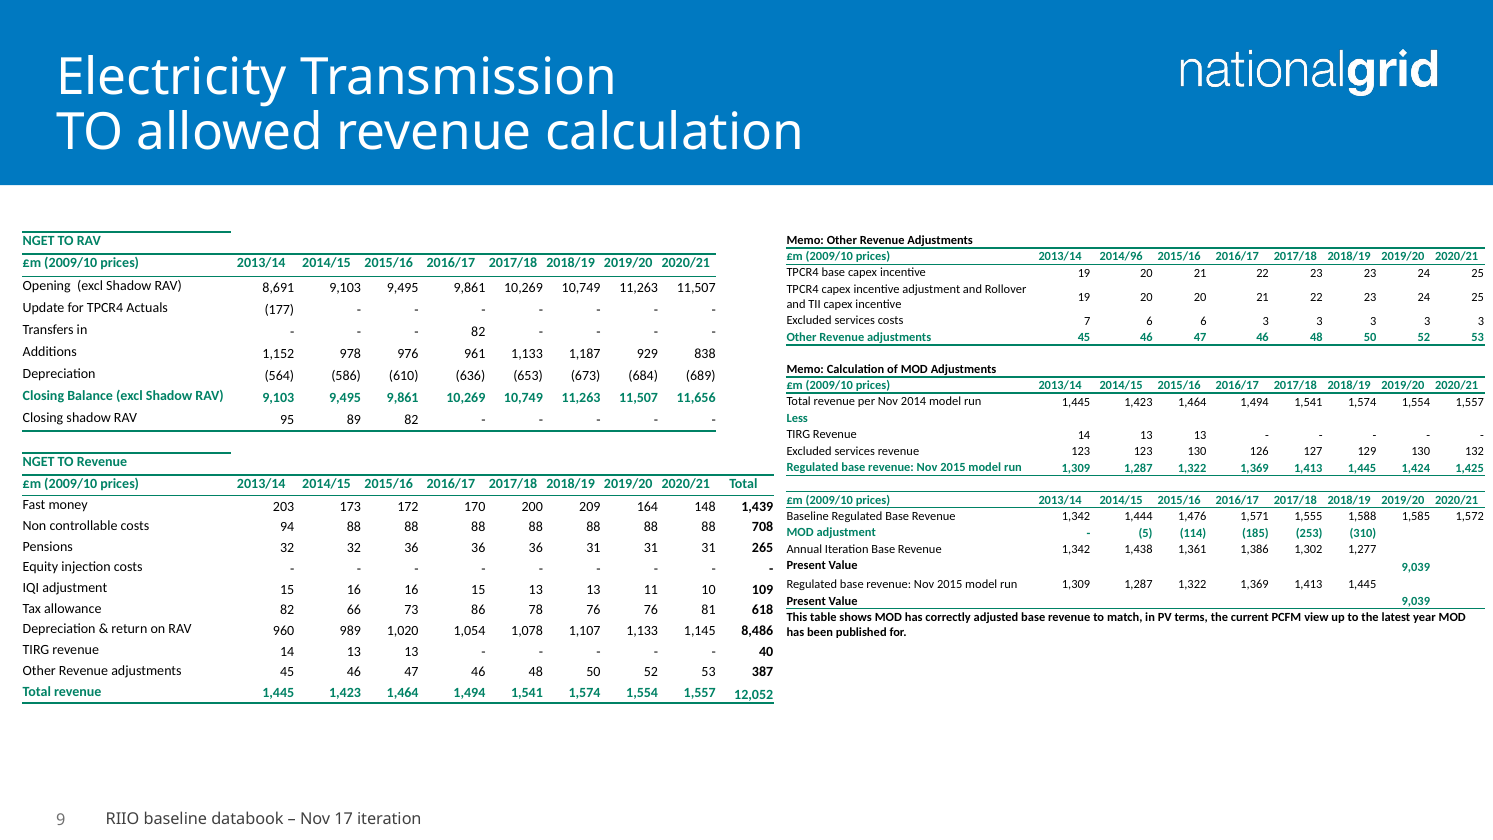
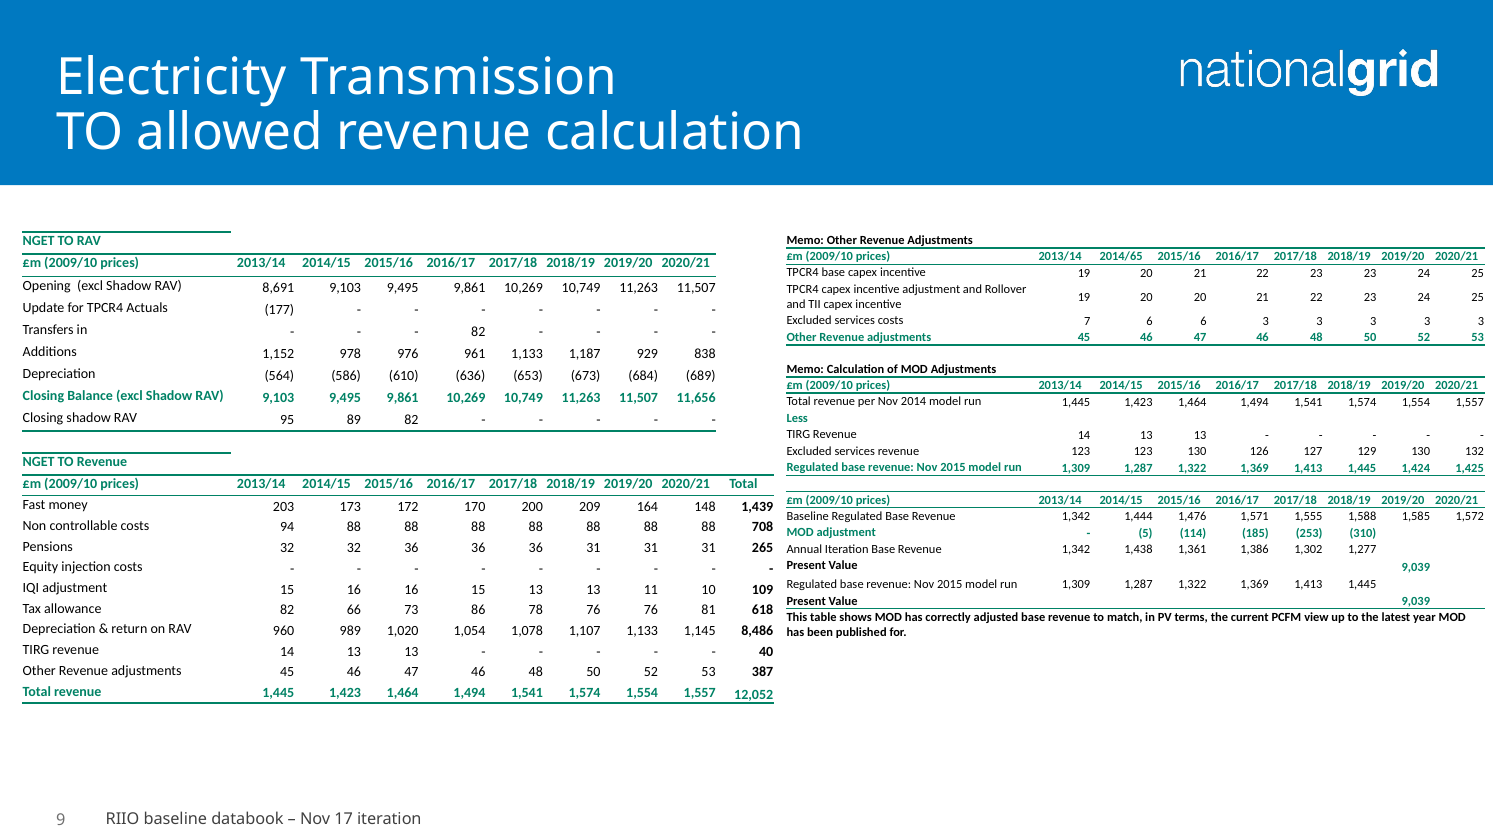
2014/96: 2014/96 -> 2014/65 (1121, 257)
